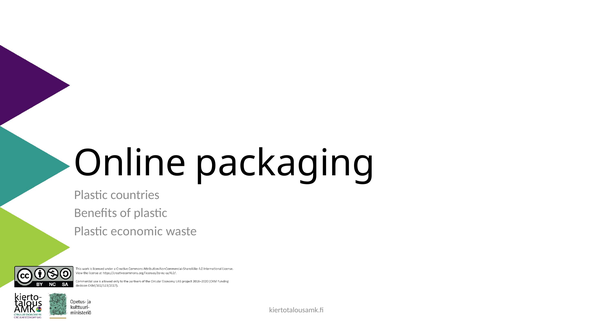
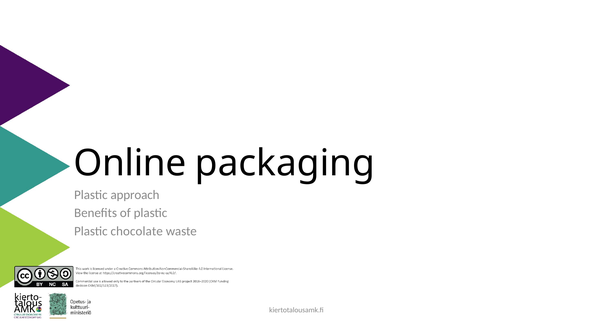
countries: countries -> approach (135, 195)
economic: economic -> chocolate (137, 232)
